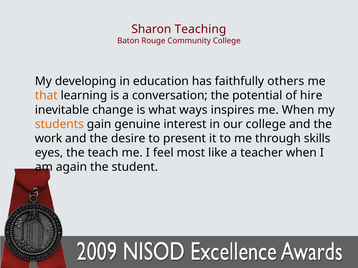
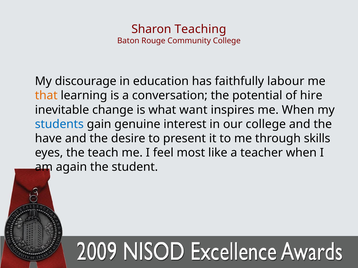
developing: developing -> discourage (86, 81)
others: others -> labour (286, 81)
ways: ways -> want (193, 110)
students colour: orange -> blue (59, 124)
work: work -> have (48, 139)
